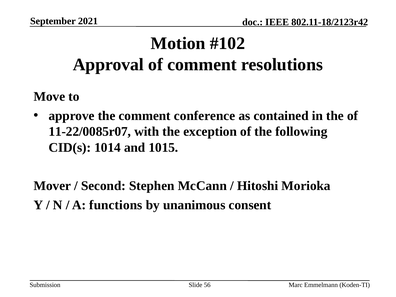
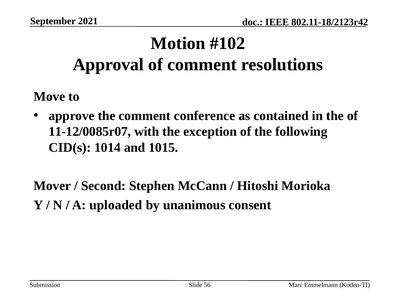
11-22/0085r07: 11-22/0085r07 -> 11-12/0085r07 (90, 132)
functions: functions -> uploaded (116, 205)
